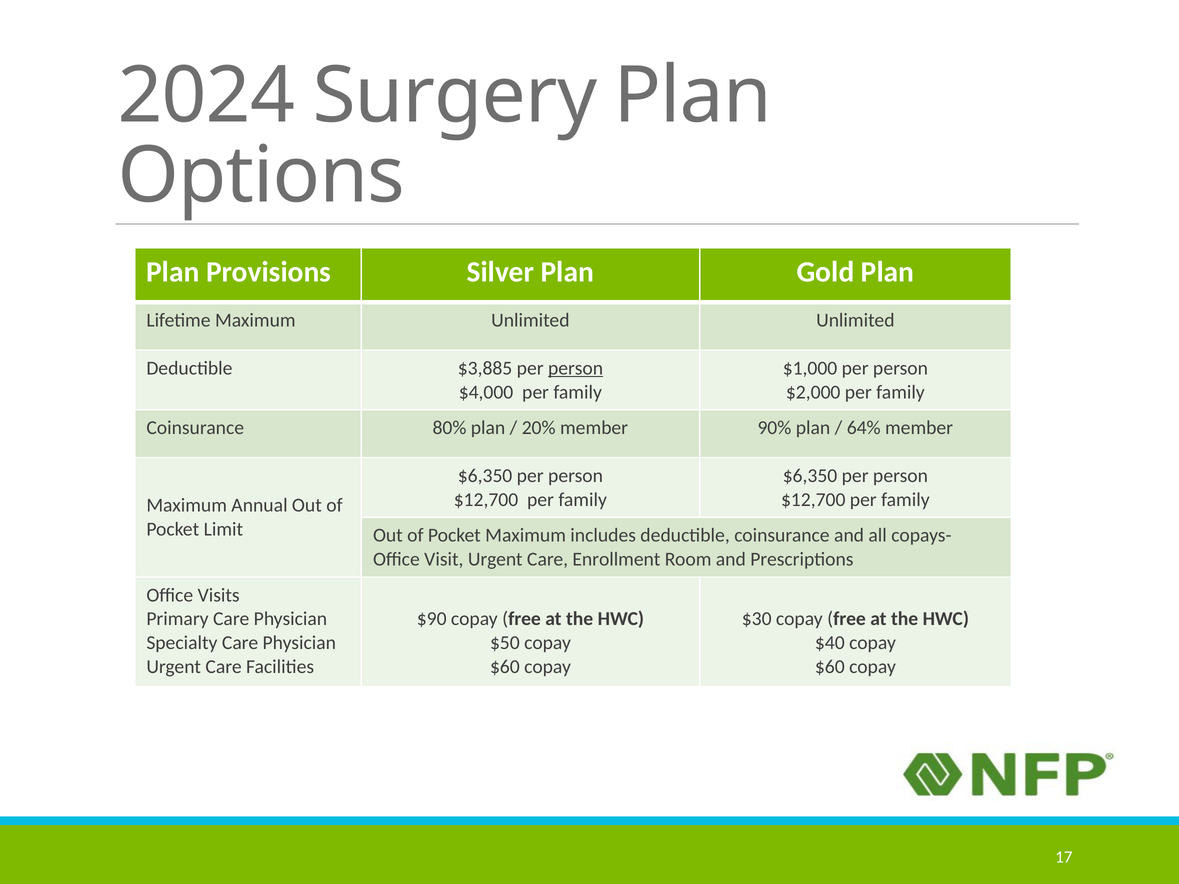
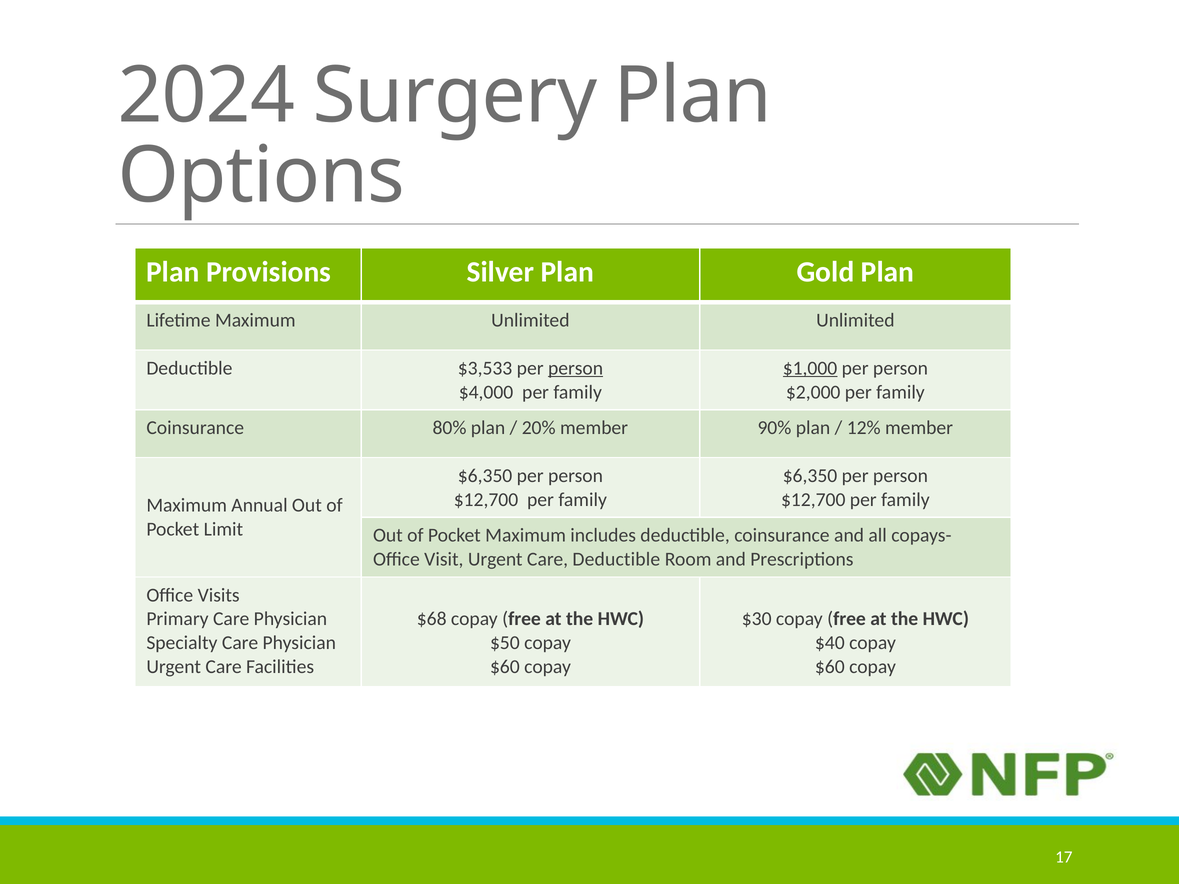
$3,885: $3,885 -> $3,533 (485, 368)
$1,000 underline: none -> present (810, 368)
64%: 64% -> 12% (864, 428)
Care Enrollment: Enrollment -> Deductible (616, 559)
$90: $90 -> $68 (432, 619)
